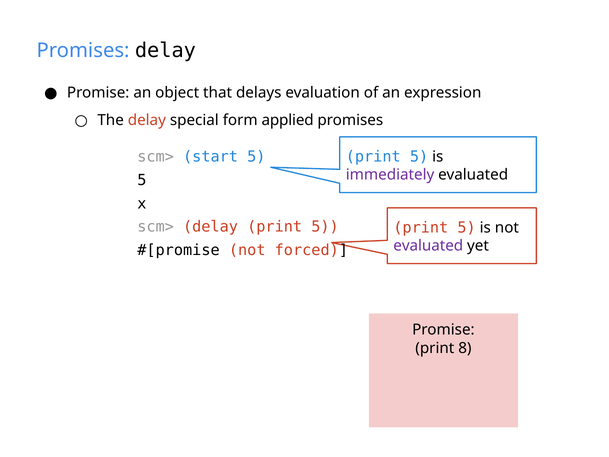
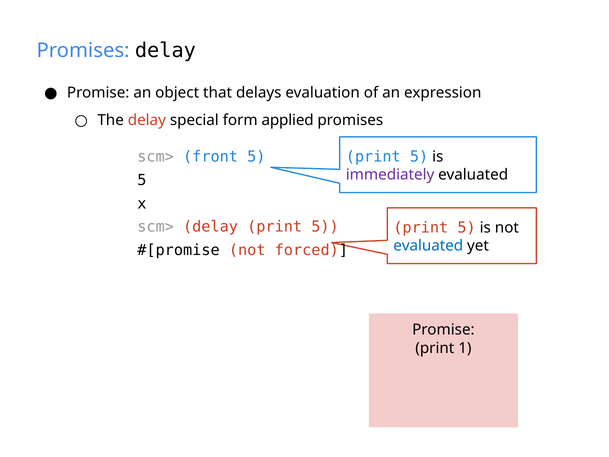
start: start -> front (211, 157)
evaluated colour: purple -> blue (428, 246)
8: 8 -> 1 (465, 348)
